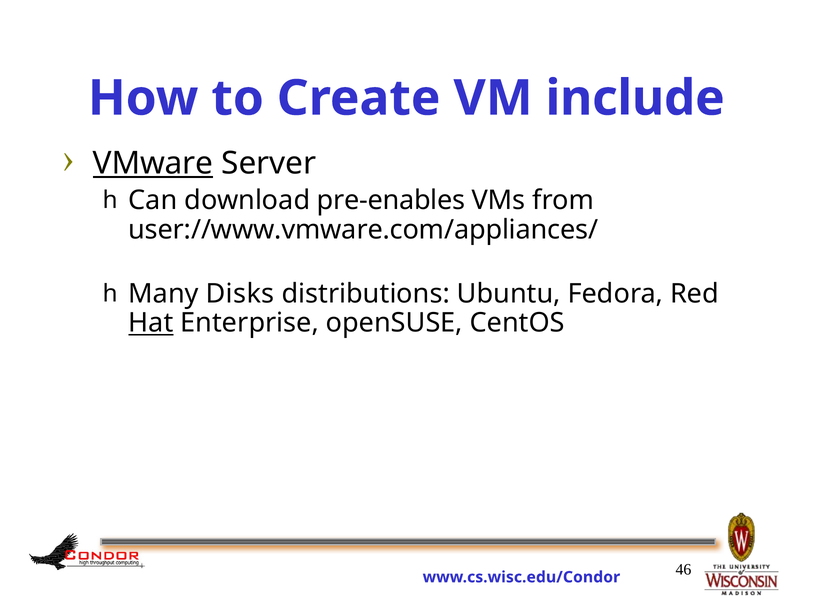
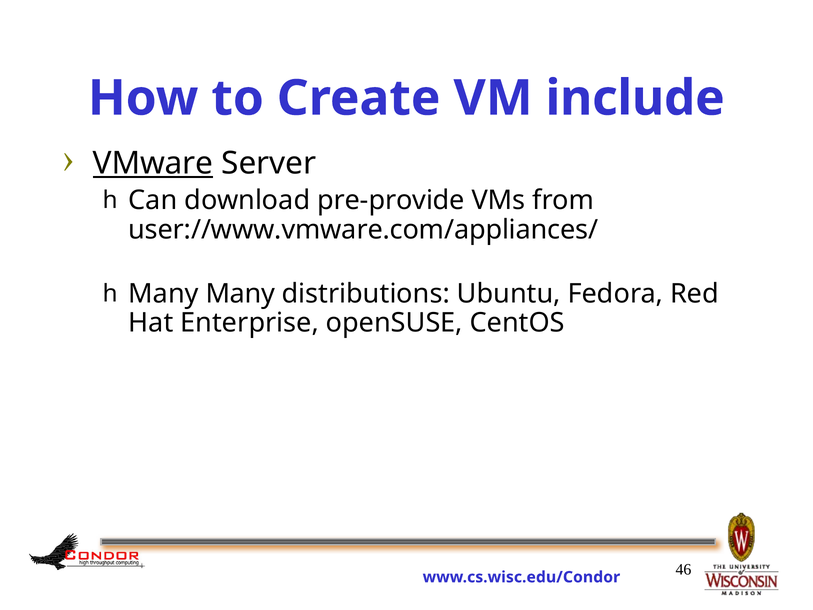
pre-enables: pre-enables -> pre-provide (391, 200)
Many Disks: Disks -> Many (240, 294)
Hat underline: present -> none (151, 323)
